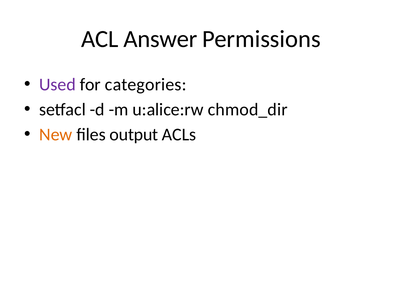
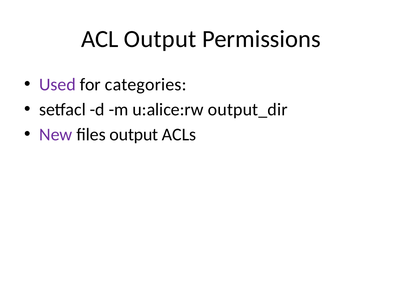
ACL Answer: Answer -> Output (160, 39)
chmod_dir: chmod_dir -> output_dir (248, 109)
New colour: orange -> purple (56, 134)
